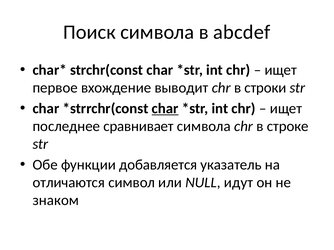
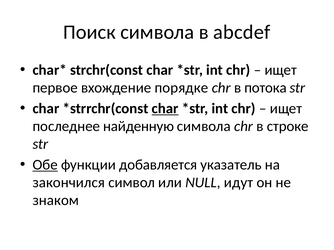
выводит: выводит -> порядке (181, 88)
строки: строки -> потока (265, 88)
сравнивает: сравнивает -> найденную (139, 126)
Обе underline: none -> present (45, 165)
отличаются: отличаются -> закончился (69, 183)
